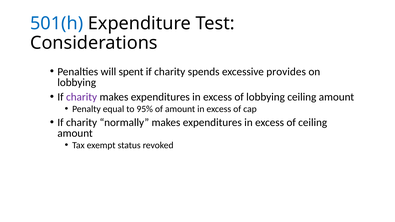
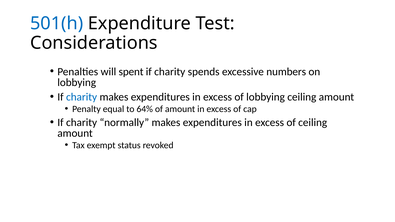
provides: provides -> numbers (286, 72)
charity colour: purple -> blue (82, 97)
95%: 95% -> 64% (145, 109)
